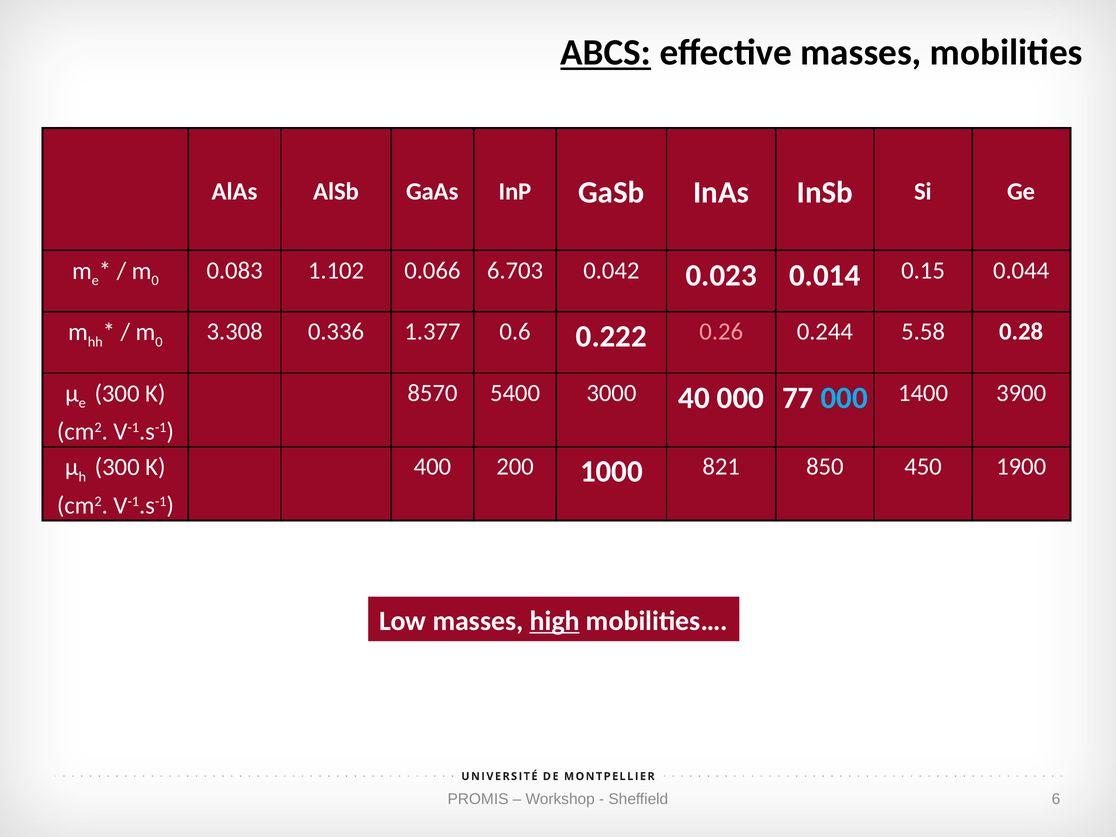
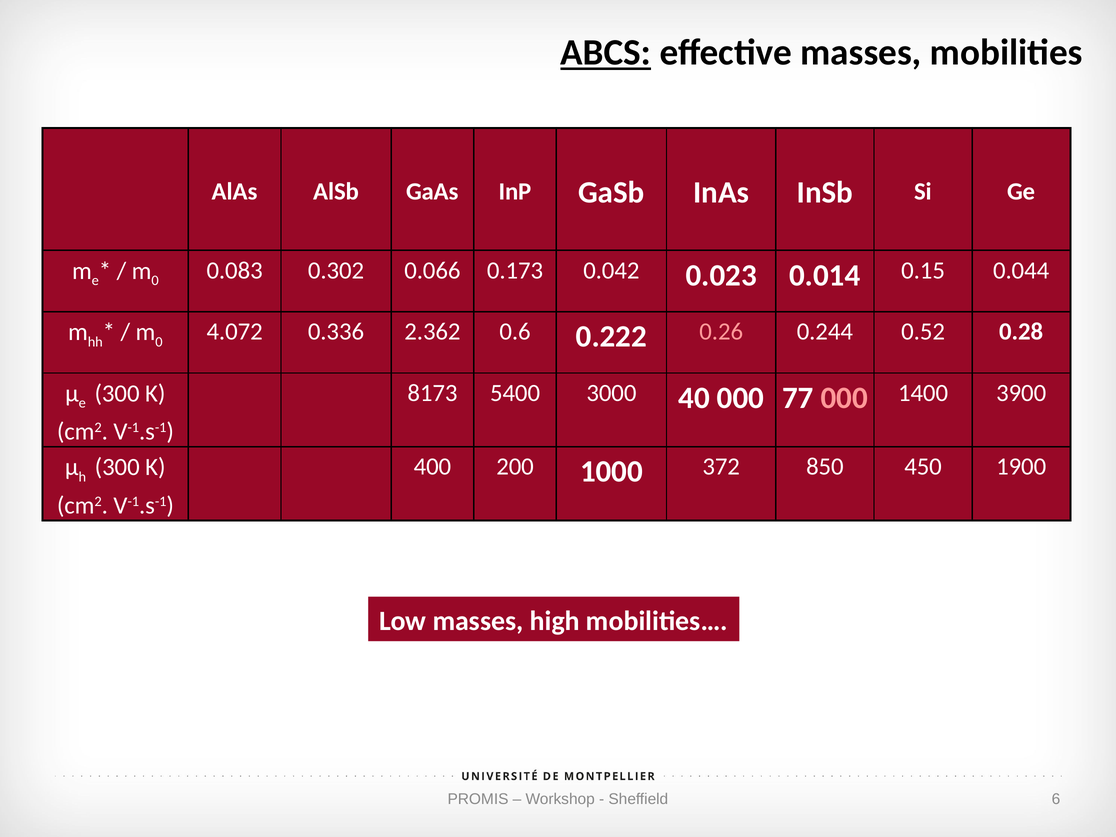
1.102: 1.102 -> 0.302 (336, 270)
6.703: 6.703 -> 0.173 (515, 270)
3.308: 3.308 -> 4.072 (235, 332)
1.377: 1.377 -> 2.362 (432, 332)
5.58: 5.58 -> 0.52 (923, 332)
8570: 8570 -> 8173 (433, 393)
000 colour: light blue -> pink (844, 398)
821: 821 -> 372 (721, 467)
high underline: present -> none (555, 621)
